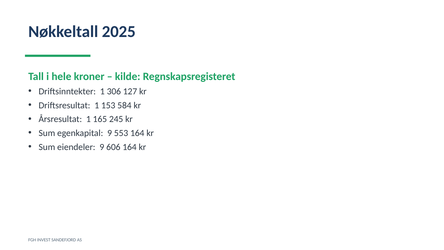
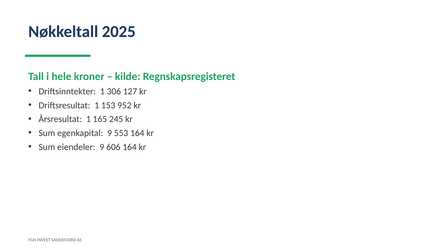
584: 584 -> 952 (124, 105)
